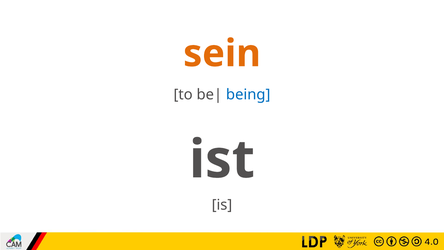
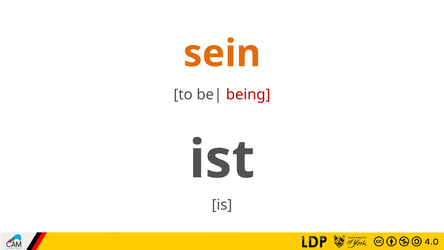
being colour: blue -> red (248, 95)
